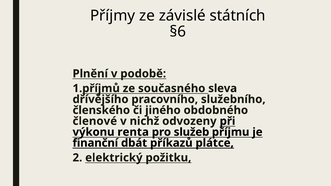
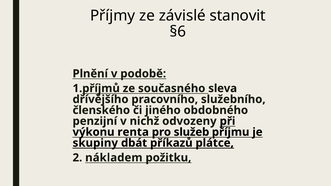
státních: státních -> stanovit (238, 16)
členové: členové -> penzijní (95, 121)
finanční: finanční -> skupiny (95, 143)
elektrický: elektrický -> nákladem (114, 158)
